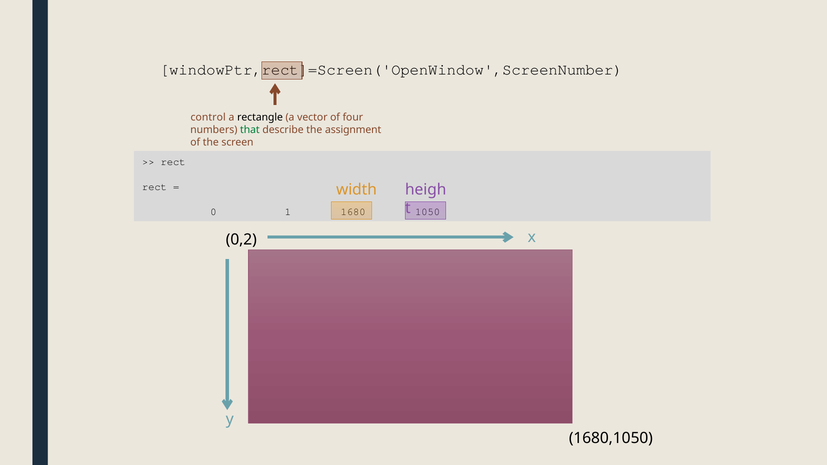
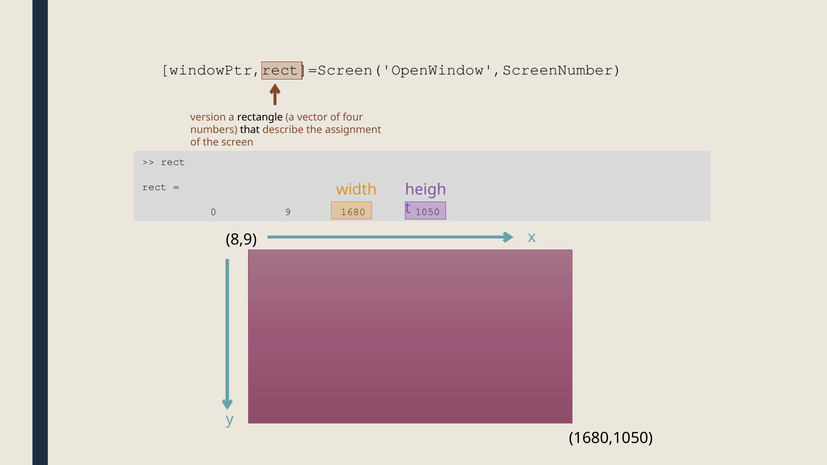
control: control -> version (208, 118)
that colour: green -> black (250, 130)
1: 1 -> 9 (288, 212)
0,2: 0,2 -> 8,9 (241, 240)
